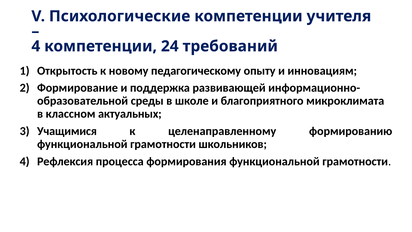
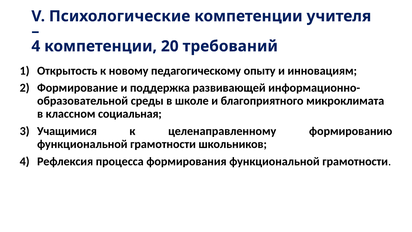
24: 24 -> 20 (170, 46)
актуальных: актуальных -> социальная (130, 114)
